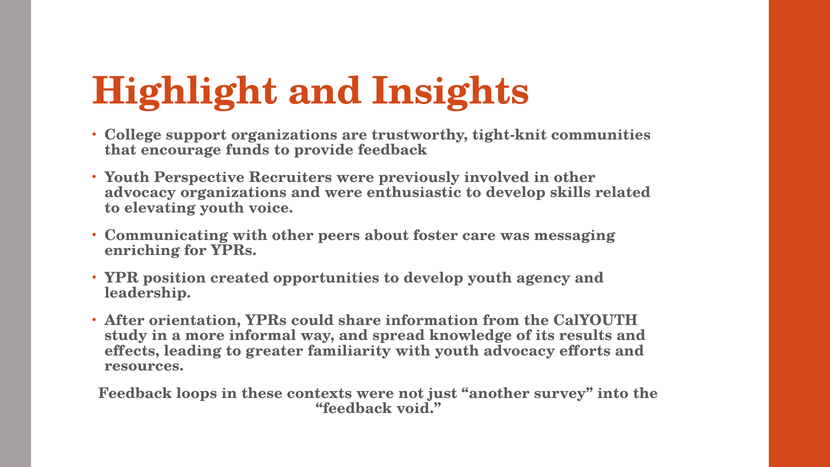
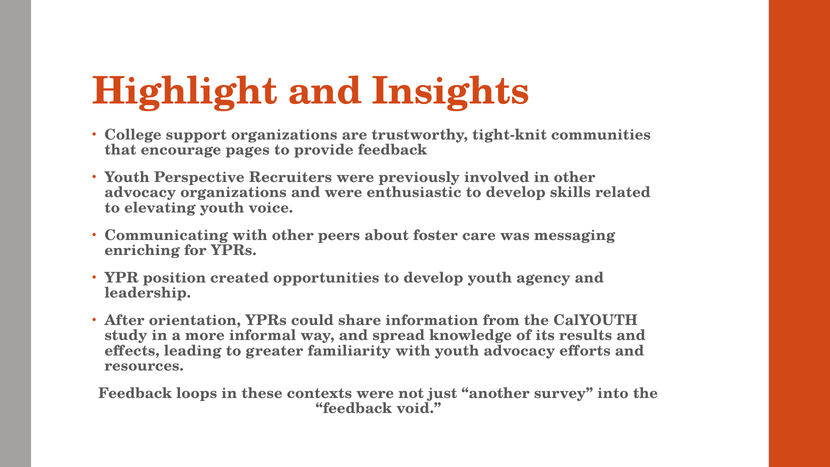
funds: funds -> pages (248, 150)
